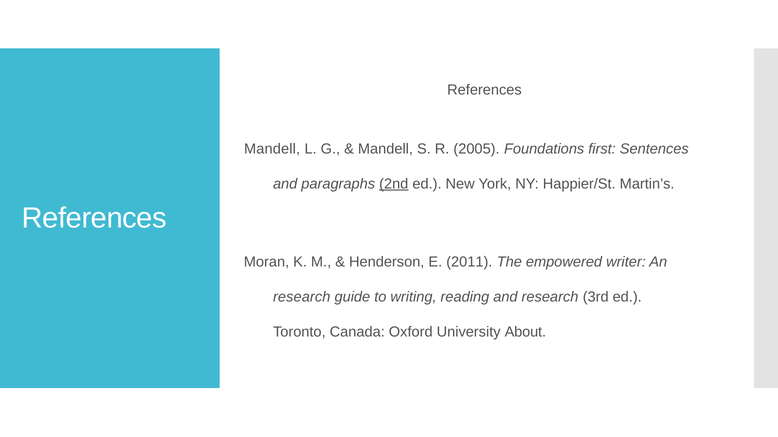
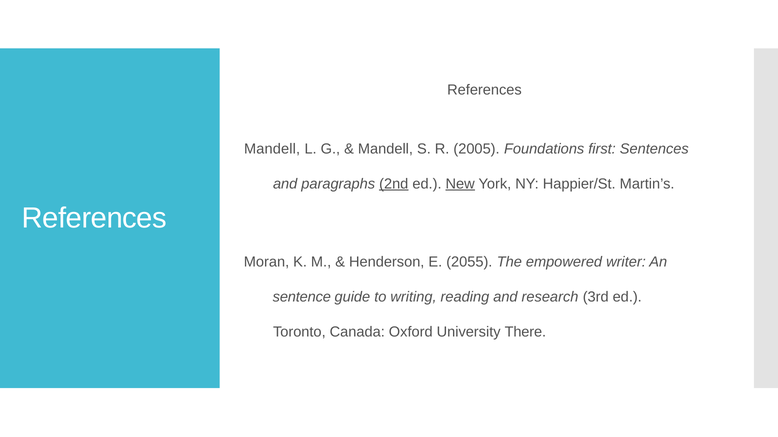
New underline: none -> present (460, 184)
2011: 2011 -> 2055 (469, 262)
research: research -> sentence (302, 297)
About: About -> There (525, 332)
